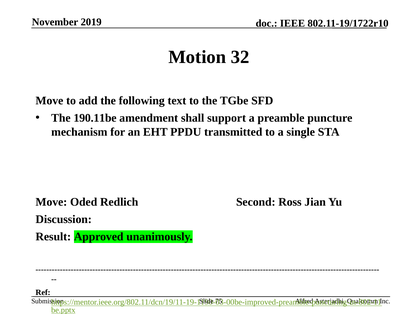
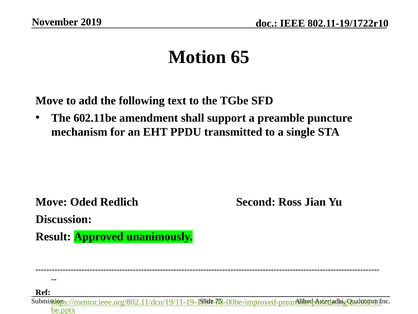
32: 32 -> 65 (240, 57)
190.11be: 190.11be -> 602.11be (95, 118)
